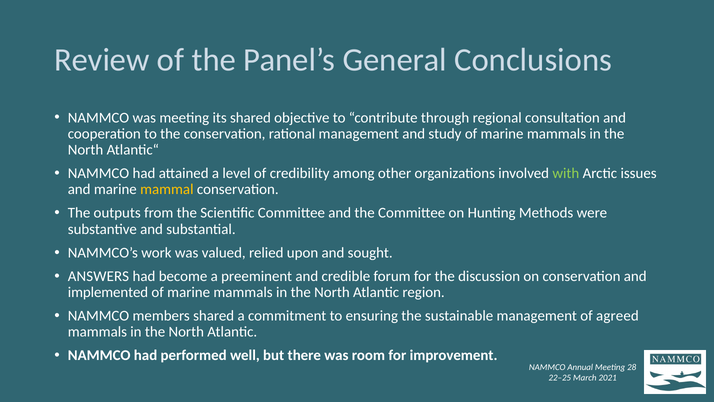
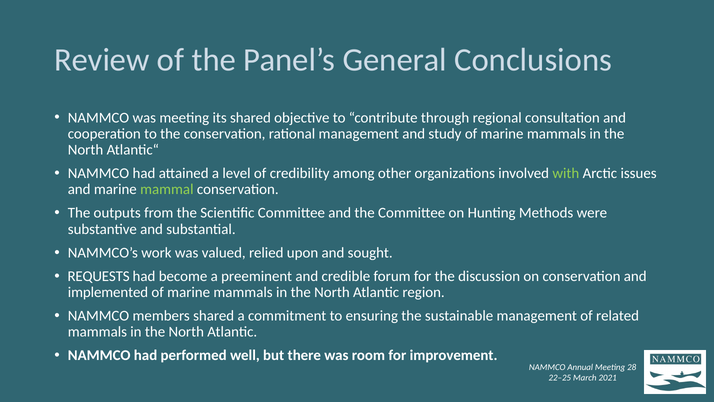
mammal colour: yellow -> light green (167, 189)
ANSWERS: ANSWERS -> REQUESTS (99, 276)
agreed: agreed -> related (618, 316)
